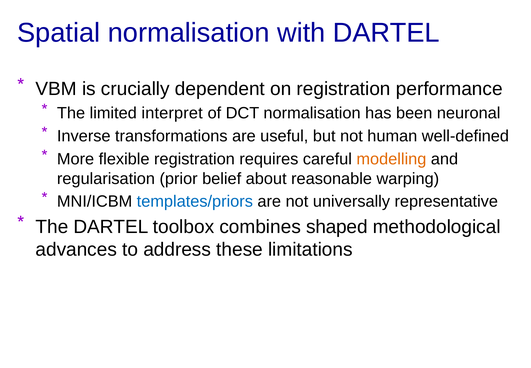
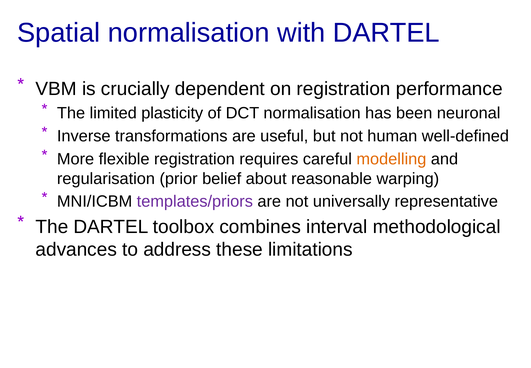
interpret: interpret -> plasticity (172, 113)
templates/priors colour: blue -> purple (195, 201)
shaped: shaped -> interval (337, 227)
